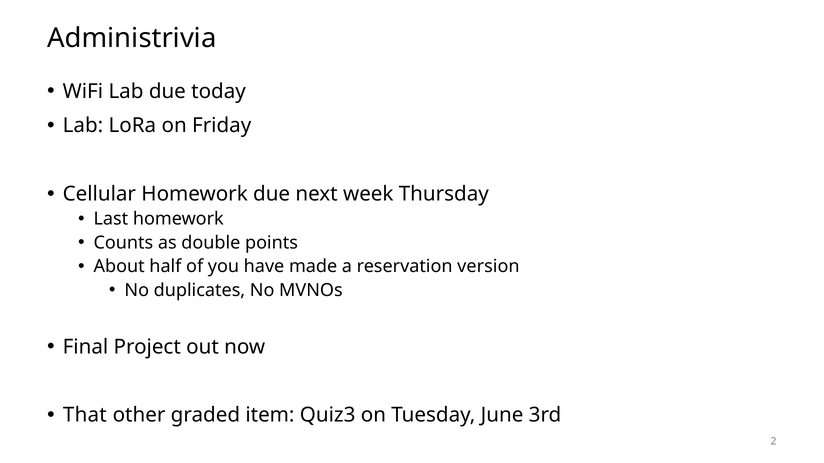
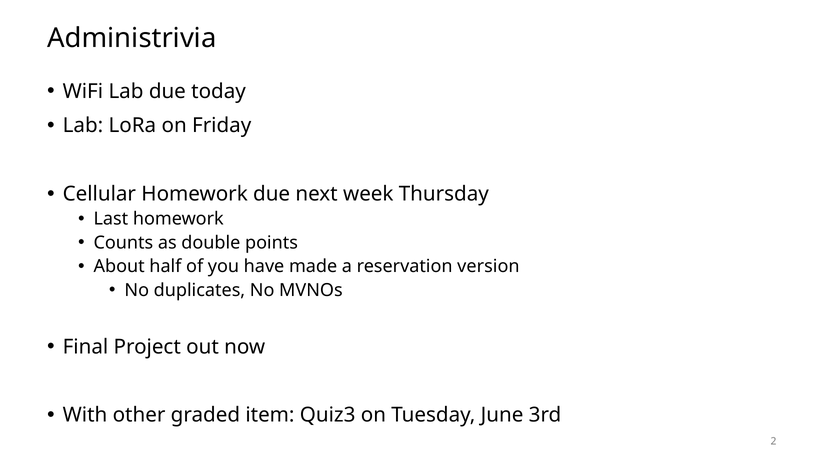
That: That -> With (85, 416)
